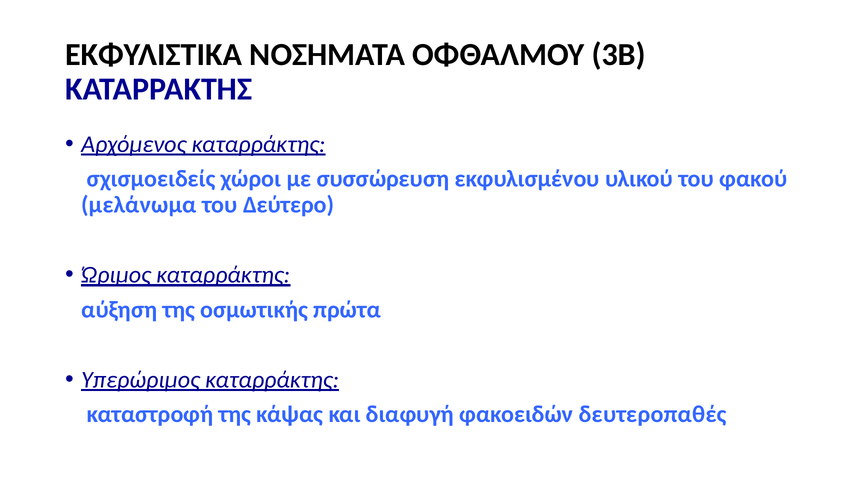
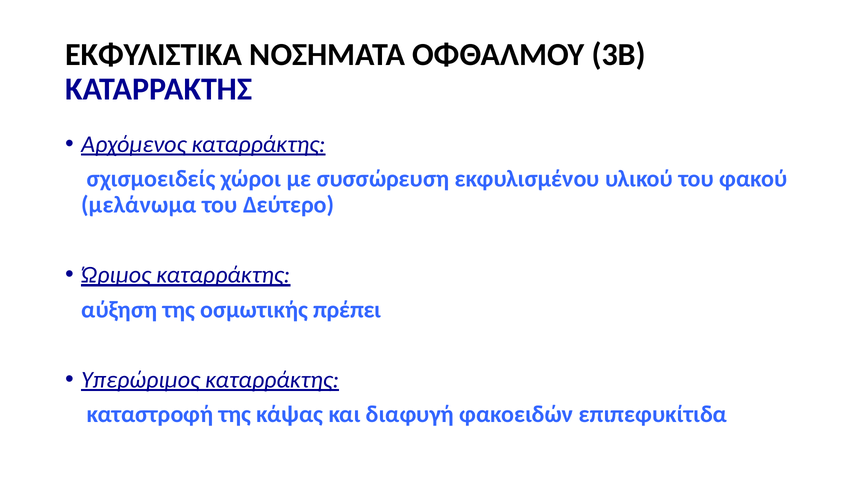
πρώτα: πρώτα -> πρέπει (347, 310)
δευτεροπαθές: δευτεροπαθές -> επιπεφυκίτιδα (653, 414)
